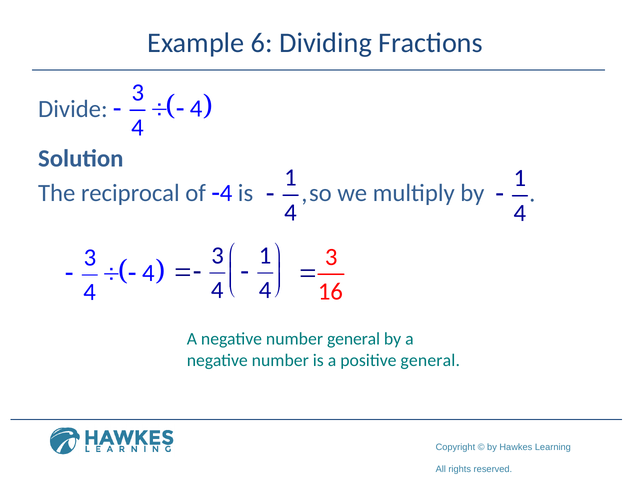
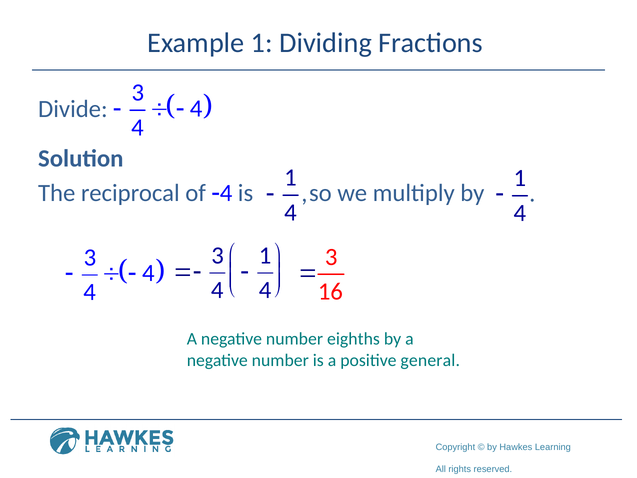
Example 6: 6 -> 1 (262, 43)
number general: general -> eighths (353, 339)
